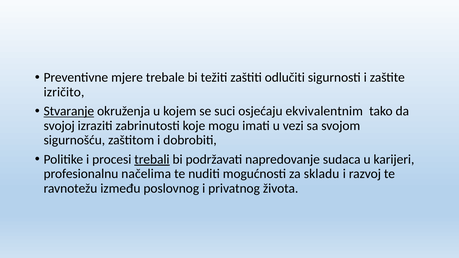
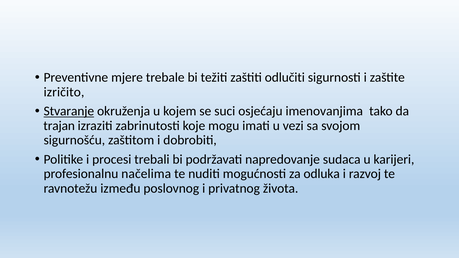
ekvivalentnim: ekvivalentnim -> imenovanjima (324, 111)
svojoj: svojoj -> trajan (59, 126)
trebali underline: present -> none (152, 159)
skladu: skladu -> odluka (322, 174)
